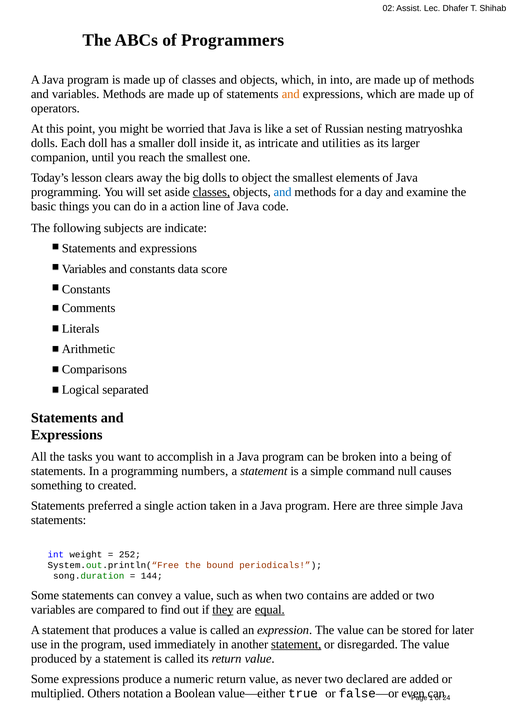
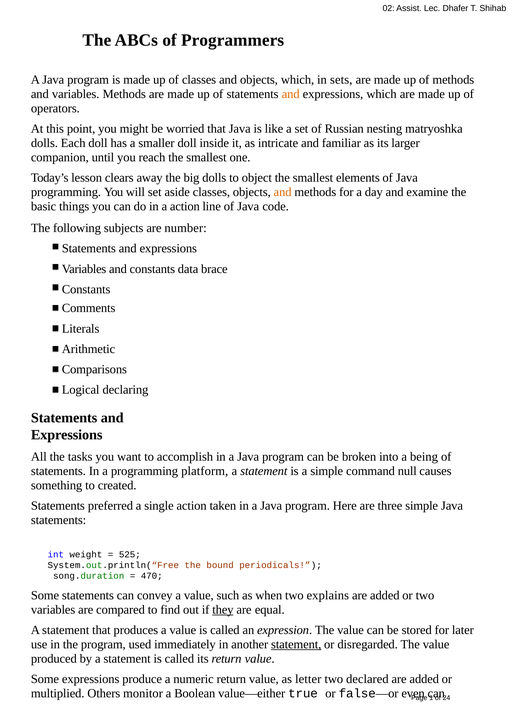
in into: into -> sets (341, 80)
utilities: utilities -> familiar (341, 143)
classes underline: present -> none (211, 192)
and colour: blue -> orange (283, 192)
indicate: indicate -> number (186, 228)
score: score -> brace (214, 269)
separated: separated -> declaring (125, 389)
numbers: numbers -> platform (205, 471)
252: 252 -> 525 (130, 554)
144: 144 -> 470 (152, 575)
contains: contains -> explains (328, 595)
equal underline: present -> none (270, 609)
never: never -> letter (308, 679)
notation: notation -> monitor (143, 693)
